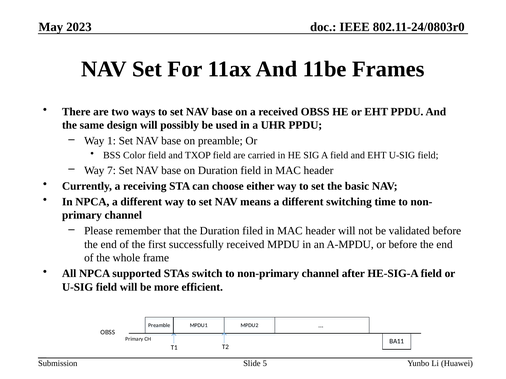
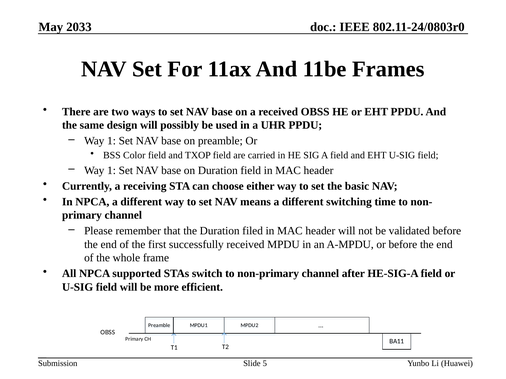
2023: 2023 -> 2033 (79, 27)
7: 7 -> 1 (112, 171)
